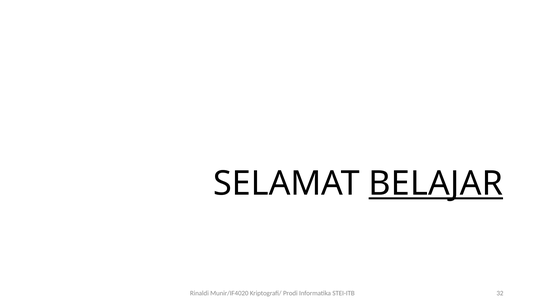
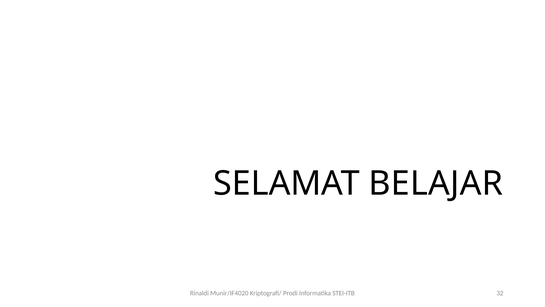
BELAJAR underline: present -> none (436, 183)
